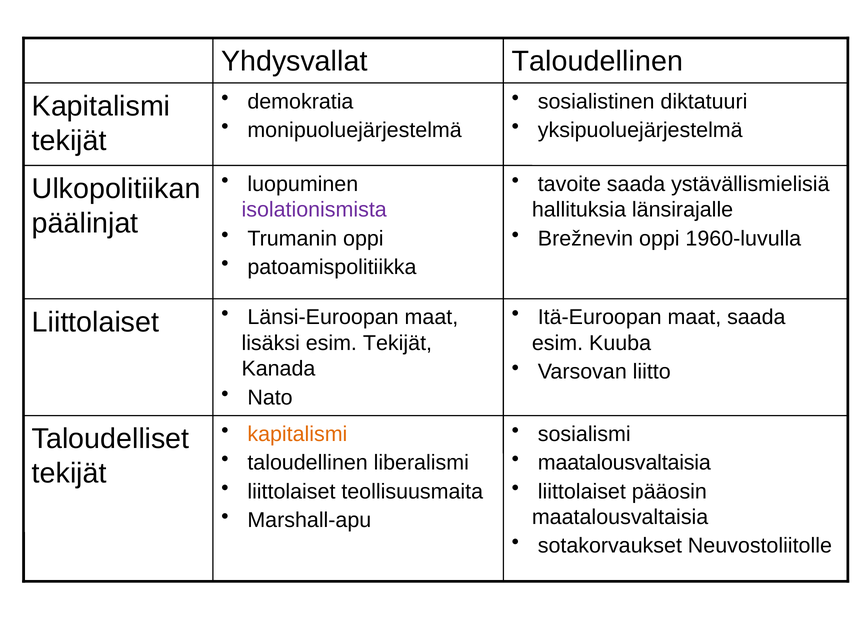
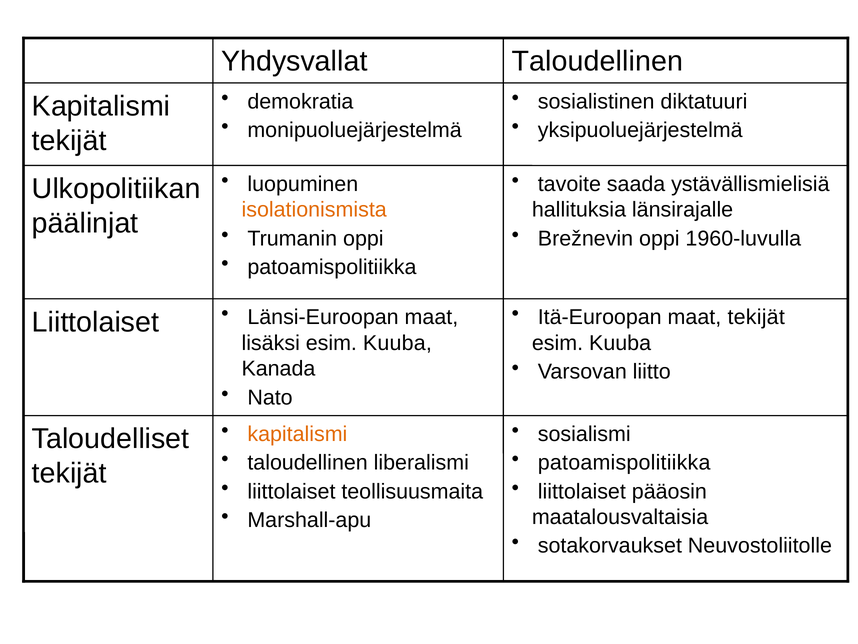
isolationismista colour: purple -> orange (314, 210)
maat saada: saada -> tekijät (756, 317)
lisäksi esim Tekijät: Tekijät -> Kuuba (397, 343)
maatalousvaltaisia: maatalousvaltaisia -> patoamispolitiikka (624, 462)
